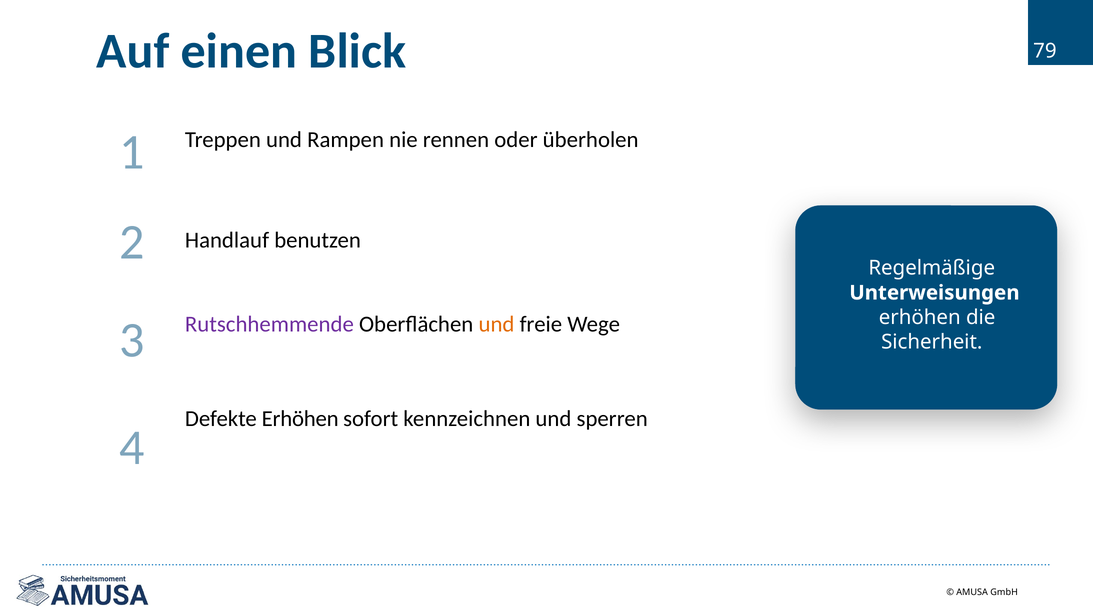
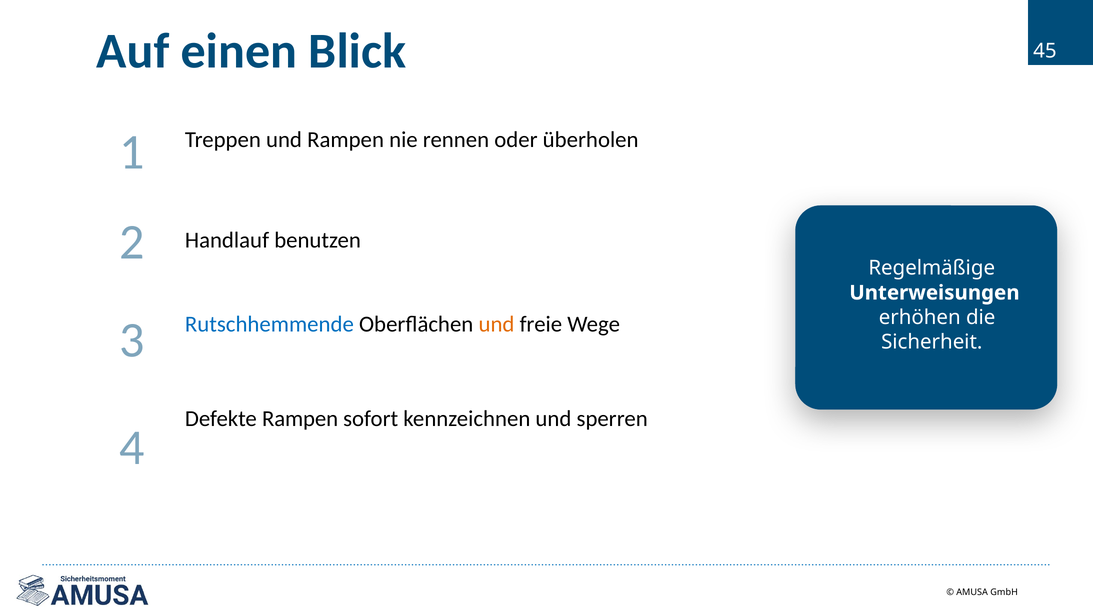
79: 79 -> 45 (1045, 51)
Rutschhemmende colour: purple -> blue (269, 324)
Defekte Erhöhen: Erhöhen -> Rampen (300, 418)
